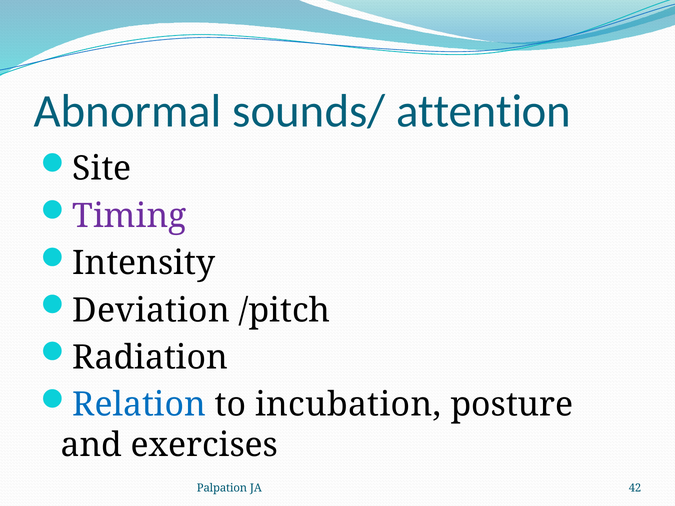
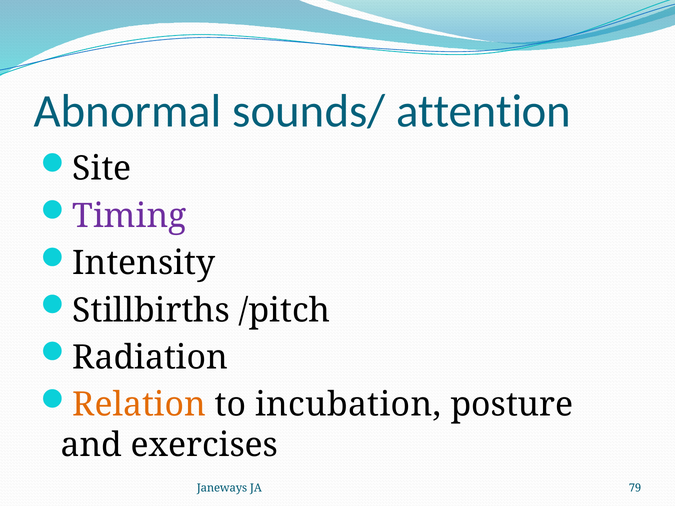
Deviation: Deviation -> Stillbirths (151, 311)
Relation colour: blue -> orange (139, 405)
Palpation: Palpation -> Janeways (222, 488)
42: 42 -> 79 (635, 488)
